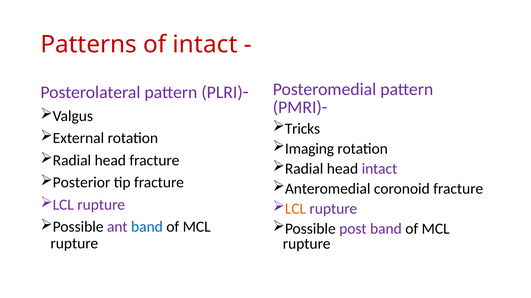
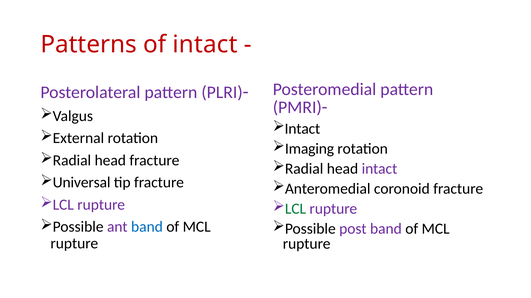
Tricks: Tricks -> Intact (302, 129)
Posterior: Posterior -> Universal (82, 183)
LCL colour: orange -> green (295, 209)
